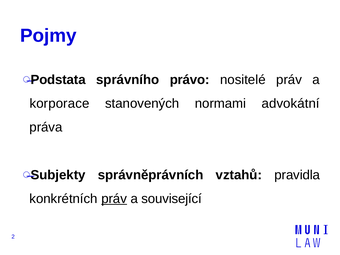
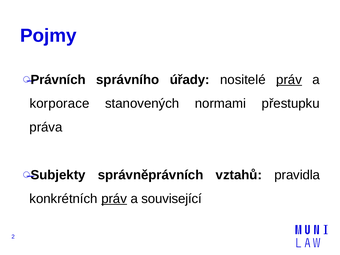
Podstata: Podstata -> Právních (58, 80)
právo: právo -> úřady (190, 80)
práv underline: none -> present (289, 80)
advokátní: advokátní -> přestupku (291, 104)
